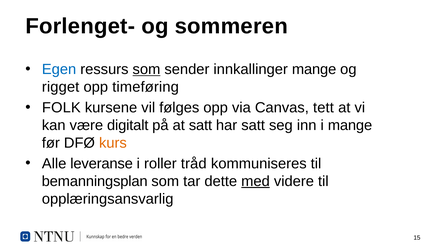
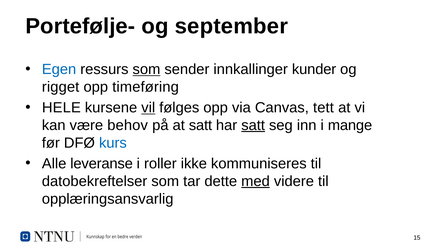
Forlenget-: Forlenget- -> Portefølje- (80, 26)
sommeren: sommeren -> september (231, 26)
innkallinger mange: mange -> kunder (314, 69)
FOLK: FOLK -> HELE (61, 108)
vil underline: none -> present (148, 108)
digitalt: digitalt -> behov (128, 125)
satt underline: none -> present (253, 125)
kurs colour: orange -> blue (113, 143)
tråd: tråd -> ikke (194, 164)
bemanningsplan: bemanningsplan -> datobekreftelser (95, 181)
